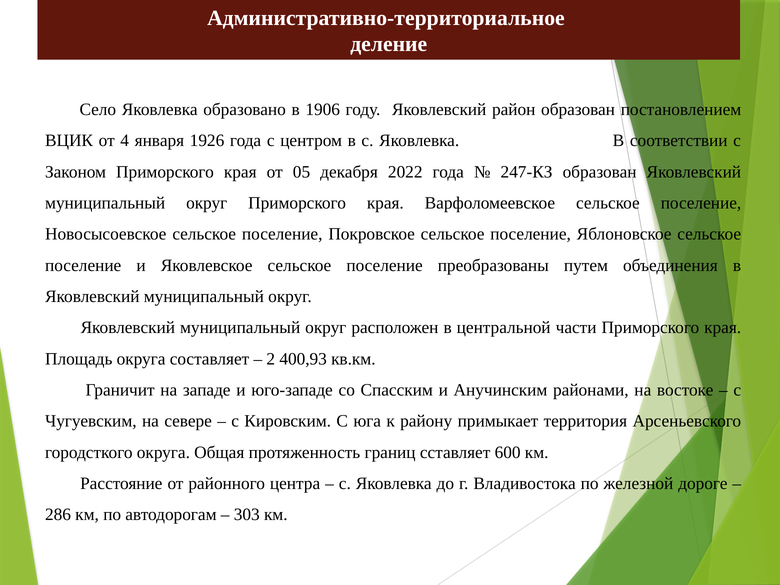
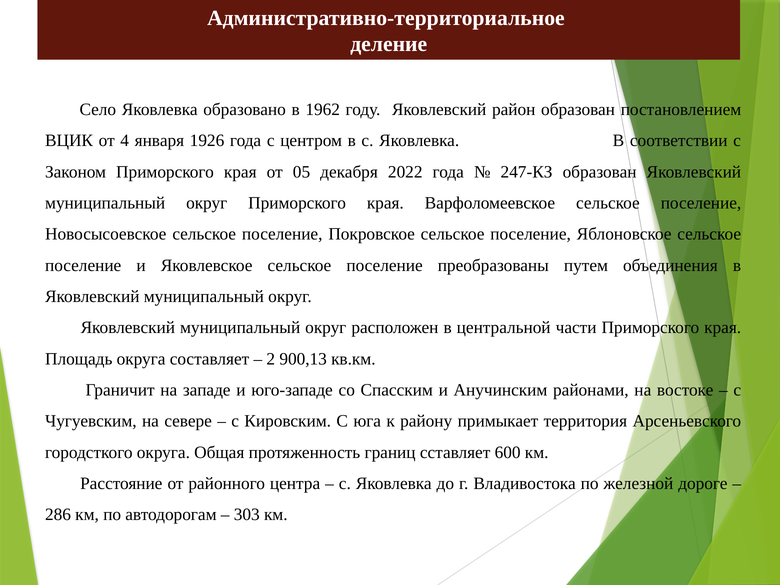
1906: 1906 -> 1962 (323, 109)
400,93: 400,93 -> 900,13 (303, 359)
